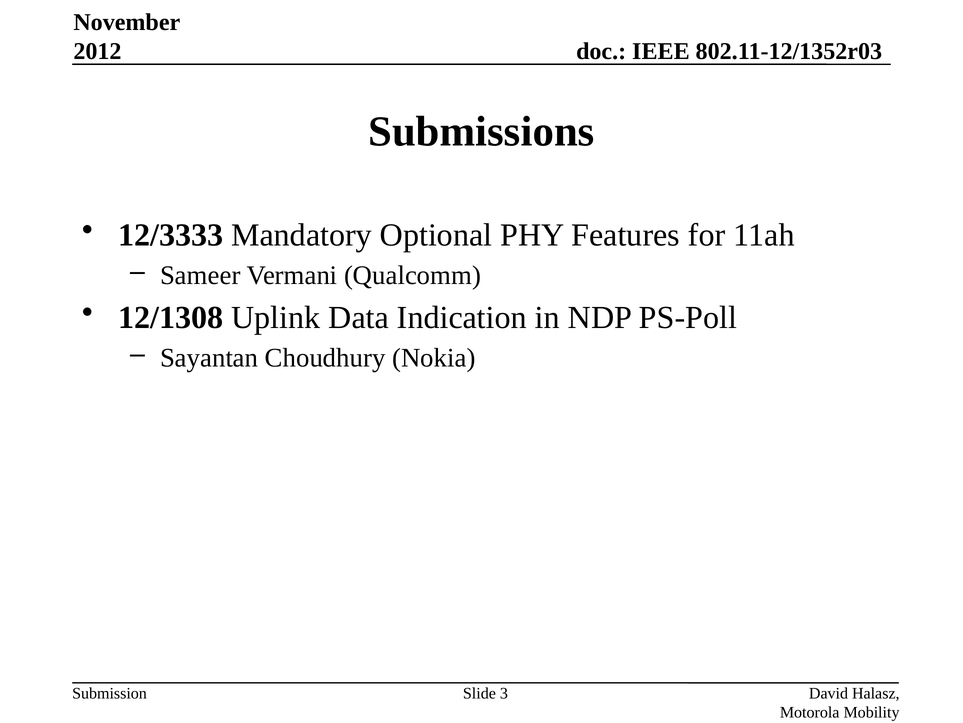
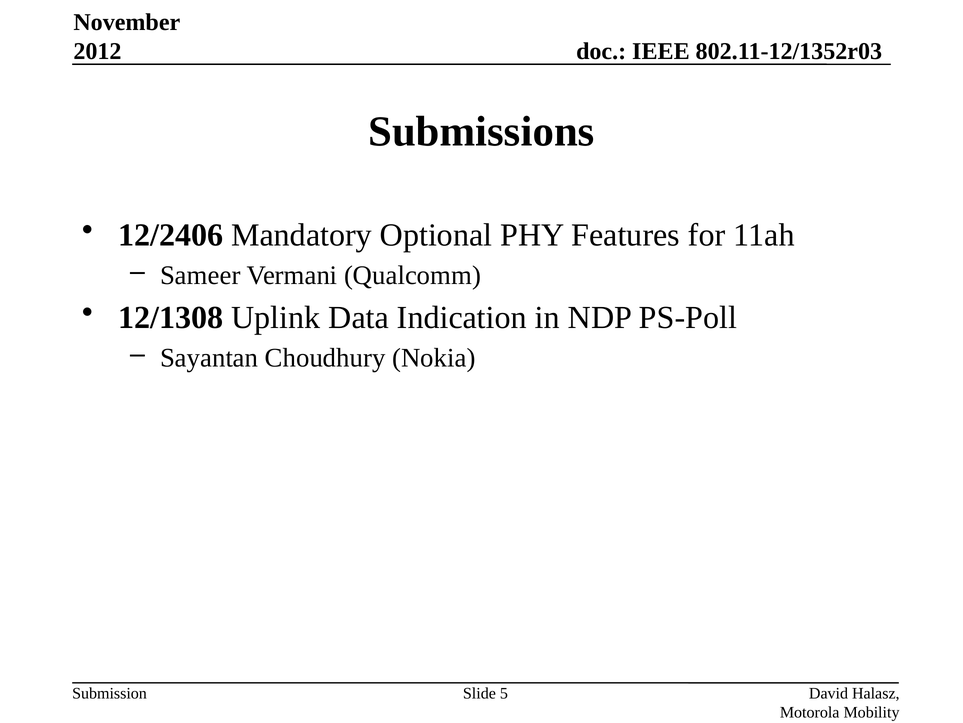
12/3333: 12/3333 -> 12/2406 (171, 235)
3: 3 -> 5 (504, 693)
